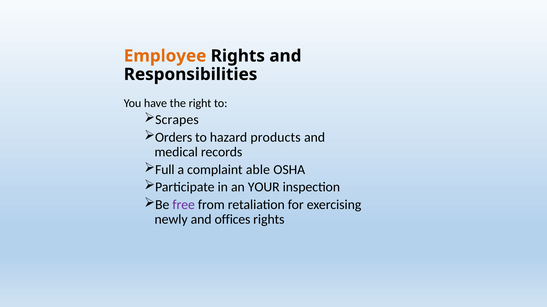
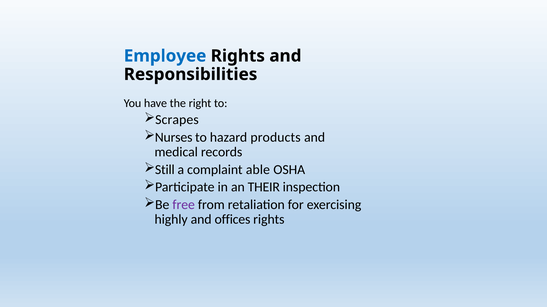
Employee colour: orange -> blue (165, 56)
Orders: Orders -> Nurses (174, 138)
Full: Full -> Still (165, 170)
YOUR: YOUR -> THEIR (264, 188)
newly: newly -> highly (171, 220)
